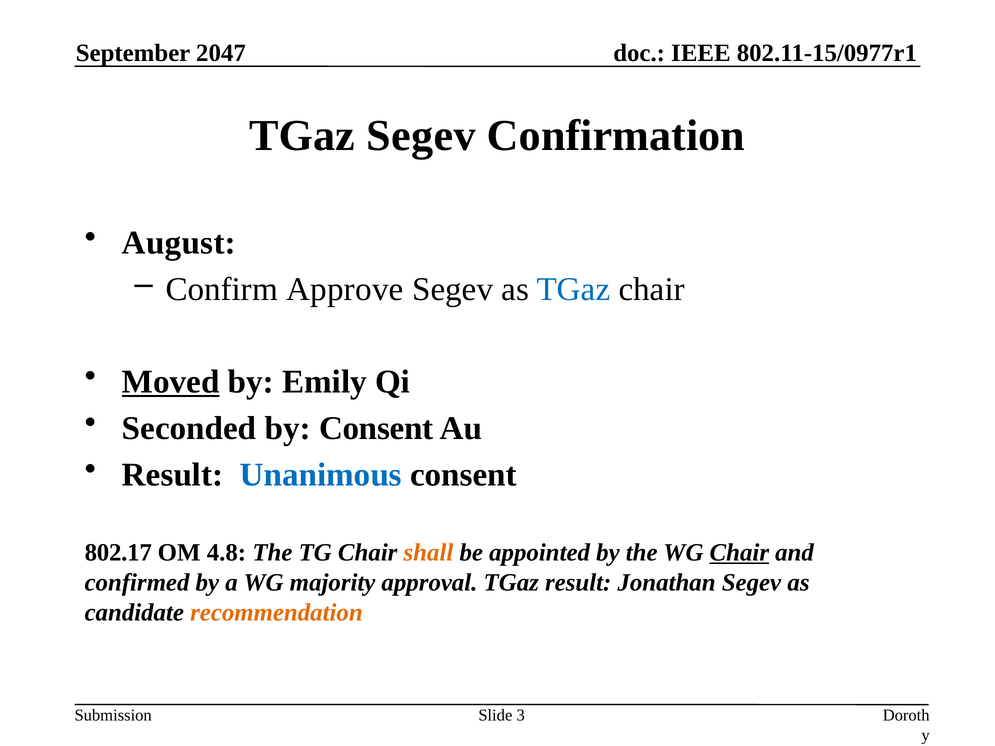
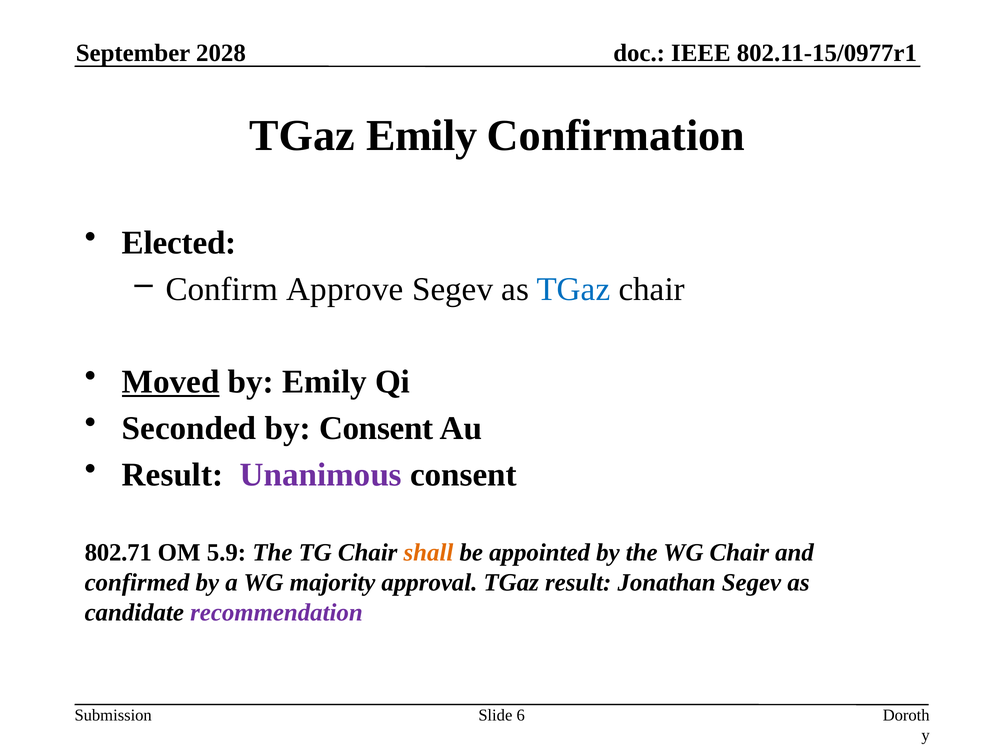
2047: 2047 -> 2028 (221, 53)
TGaz Segev: Segev -> Emily (422, 136)
August: August -> Elected (179, 243)
Unanimous colour: blue -> purple (321, 475)
802.17: 802.17 -> 802.71 (118, 553)
4.8: 4.8 -> 5.9 (226, 553)
Chair underline: present -> none (739, 553)
recommendation colour: orange -> purple (276, 613)
3: 3 -> 6 (521, 716)
